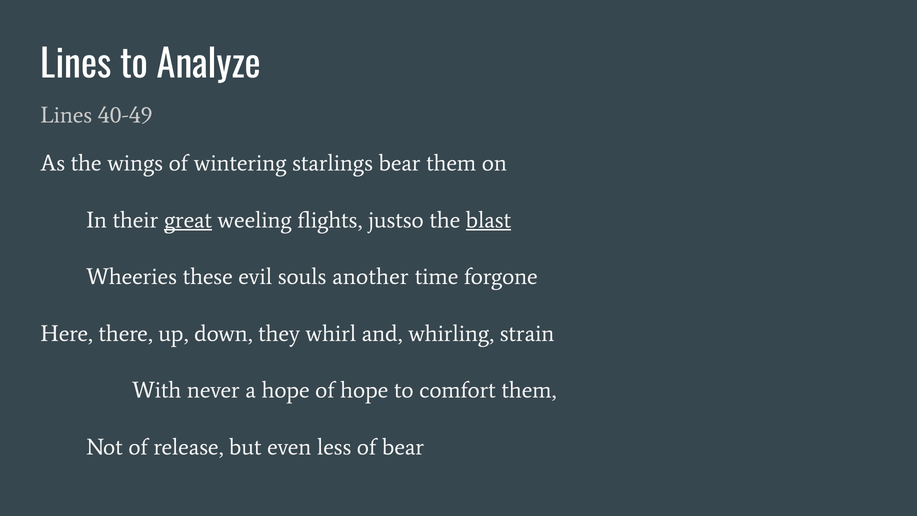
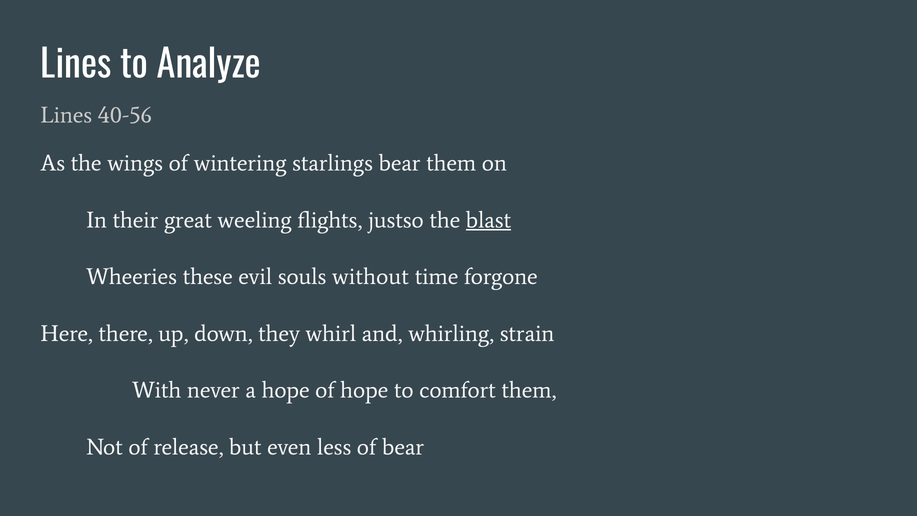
40-49: 40-49 -> 40-56 (125, 115)
great underline: present -> none (188, 220)
another: another -> without (370, 277)
